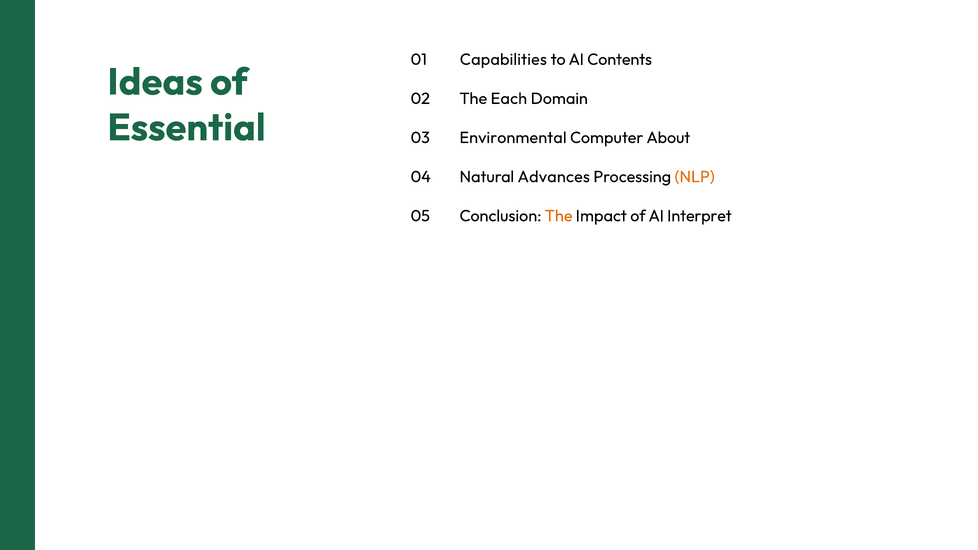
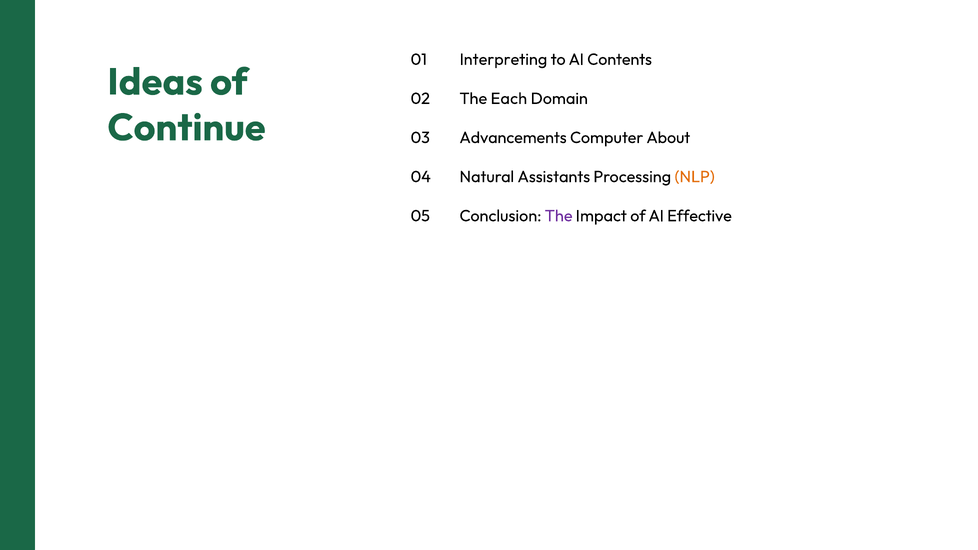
Capabilities: Capabilities -> Interpreting (503, 59)
Essential: Essential -> Continue (187, 128)
Environmental: Environmental -> Advancements (513, 138)
Advances: Advances -> Assistants (554, 177)
The colour: orange -> purple (559, 216)
Interpret: Interpret -> Effective (700, 216)
